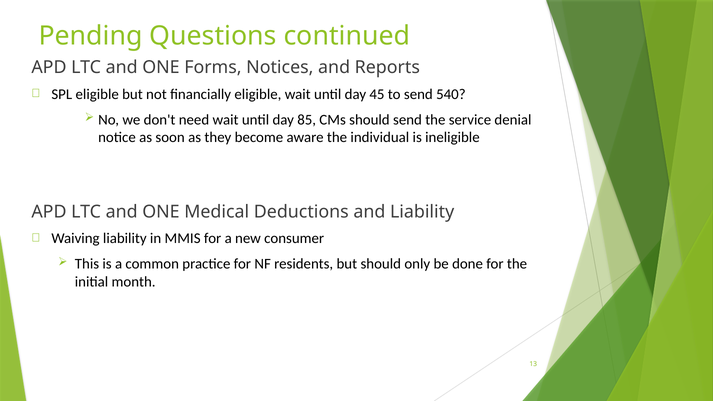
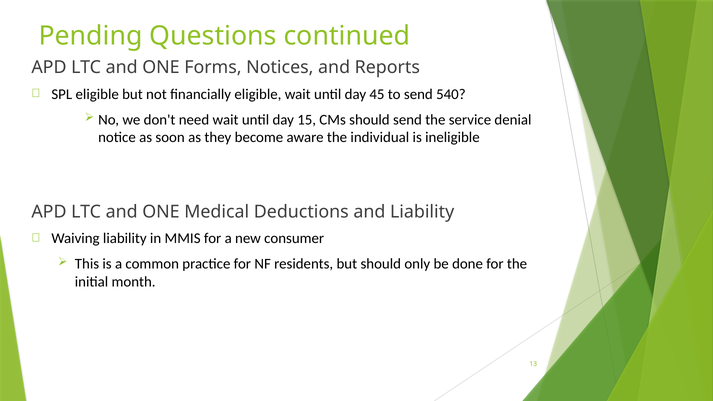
85: 85 -> 15 (307, 120)
